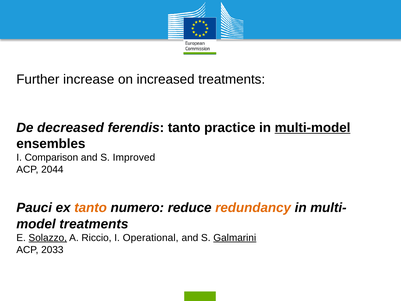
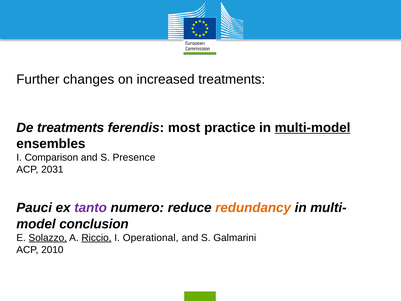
increase: increase -> changes (89, 79)
De decreased: decreased -> treatments (71, 128)
ferendis tanto: tanto -> most (184, 128)
Improved: Improved -> Presence (134, 157)
2044: 2044 -> 2031 (52, 169)
tanto colour: orange -> purple (91, 208)
treatments: treatments -> conclusion (94, 224)
Riccio underline: none -> present (96, 238)
Galmarini underline: present -> none (235, 238)
2033: 2033 -> 2010 (52, 250)
